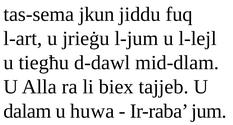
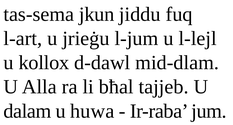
tiegħu: tiegħu -> kollox (44, 63)
biex: biex -> bħal (116, 87)
